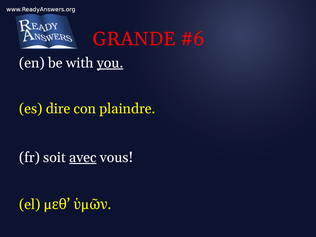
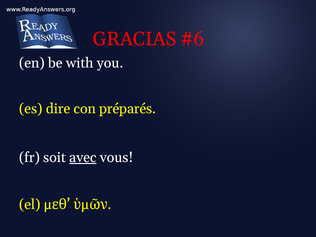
GRANDE: GRANDE -> GRACIAS (135, 39)
you underline: present -> none (110, 63)
plaindre: plaindre -> préparés (128, 109)
